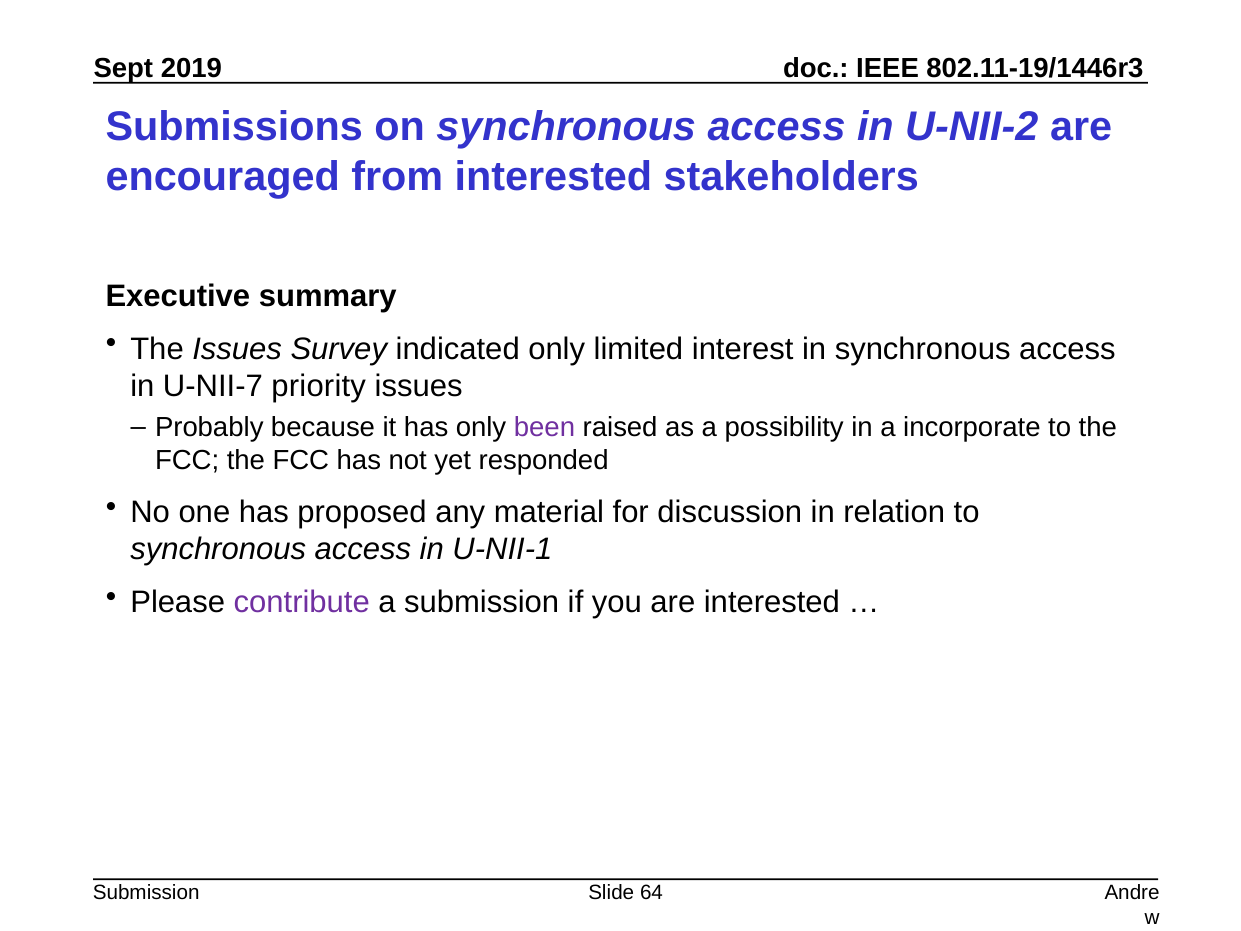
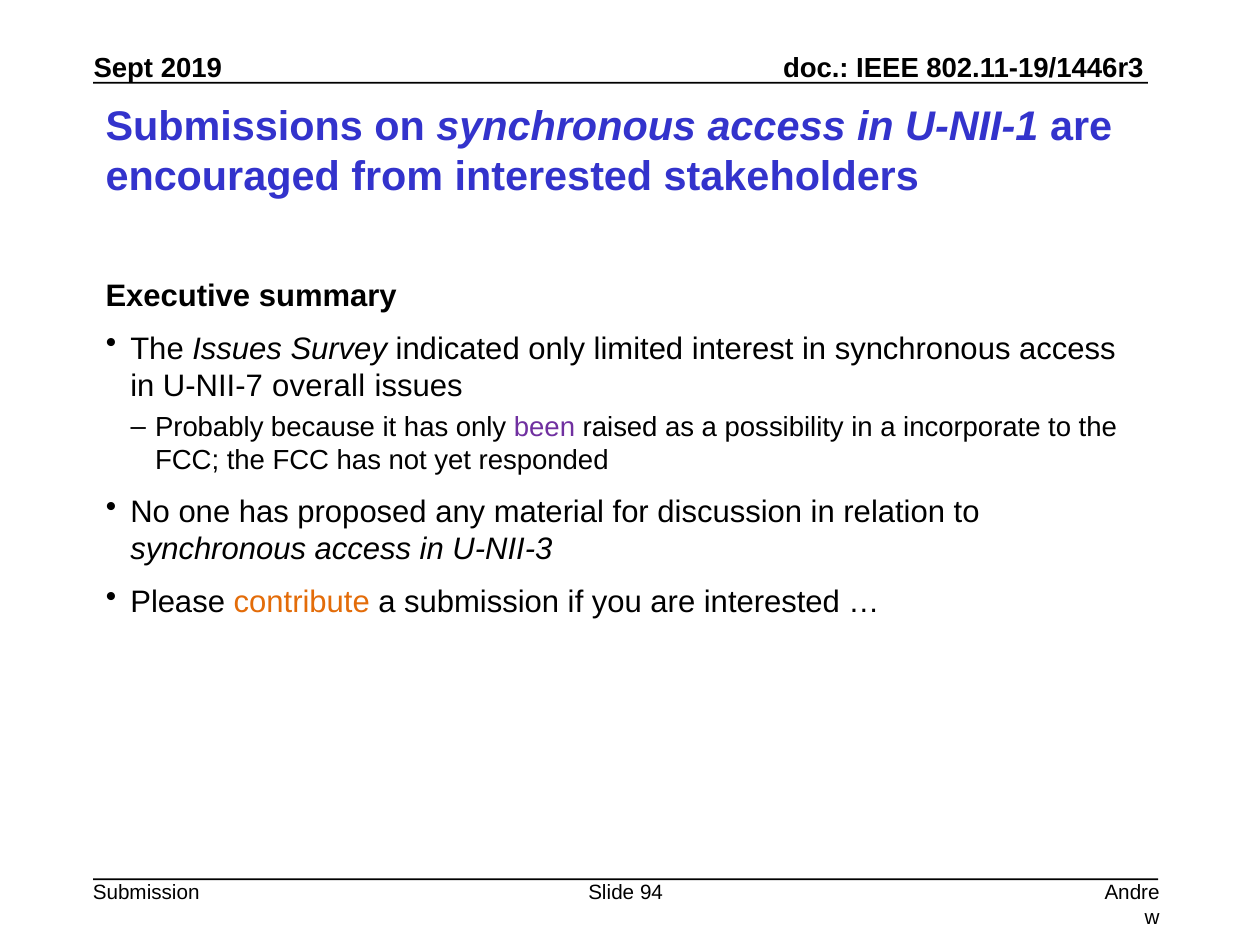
U-NII-2: U-NII-2 -> U-NII-1 (972, 127)
priority: priority -> overall (319, 386)
U-NII-1: U-NII-1 -> U-NII-3 (502, 549)
contribute colour: purple -> orange (302, 602)
64: 64 -> 94 (652, 893)
